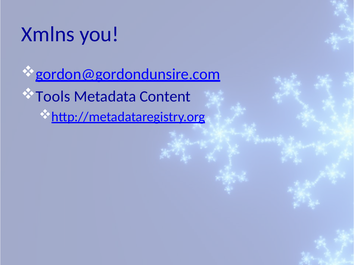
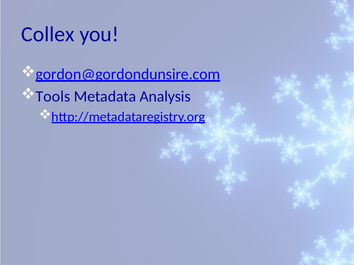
Xmlns: Xmlns -> Collex (48, 34)
Content: Content -> Analysis (165, 97)
